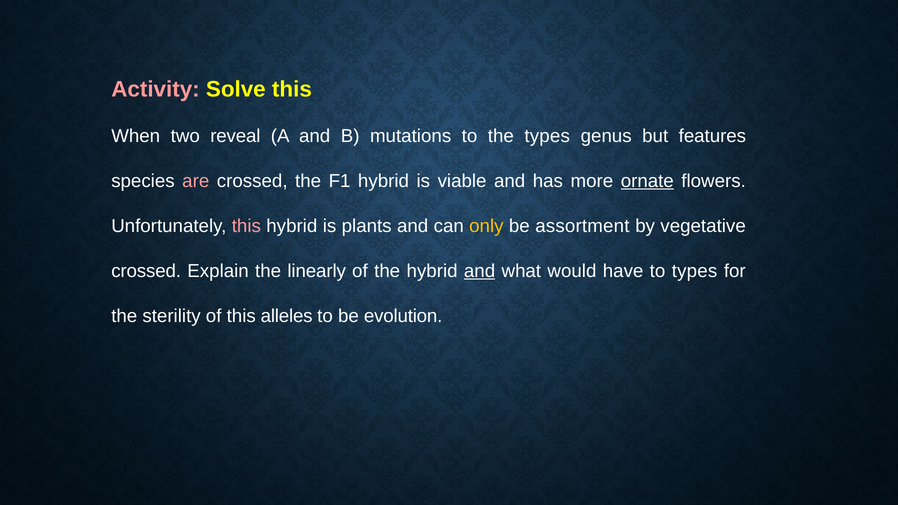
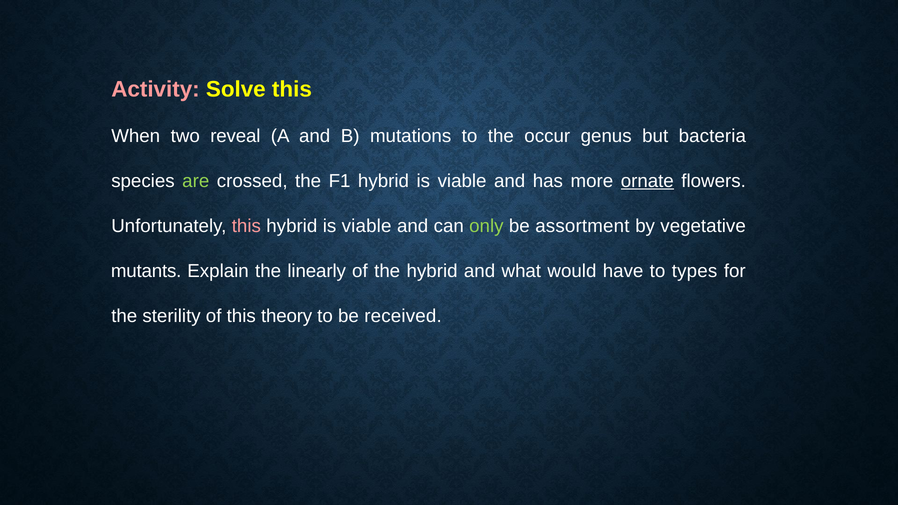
the types: types -> occur (547, 136)
features: features -> bacteria (712, 136)
are colour: pink -> light green (196, 181)
plants: plants -> viable (367, 226)
only colour: yellow -> light green (486, 226)
crossed: crossed -> mutants (146, 271)
and underline: present -> none (480, 271)
alleles: alleles -> theory (287, 316)
evolution: evolution -> received (403, 316)
